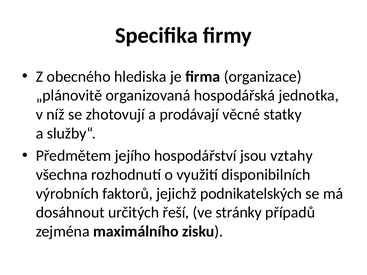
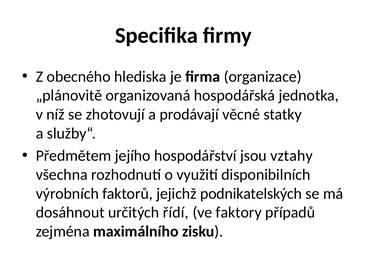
řeší: řeší -> řídí (176, 213)
stránky: stránky -> faktory (239, 213)
